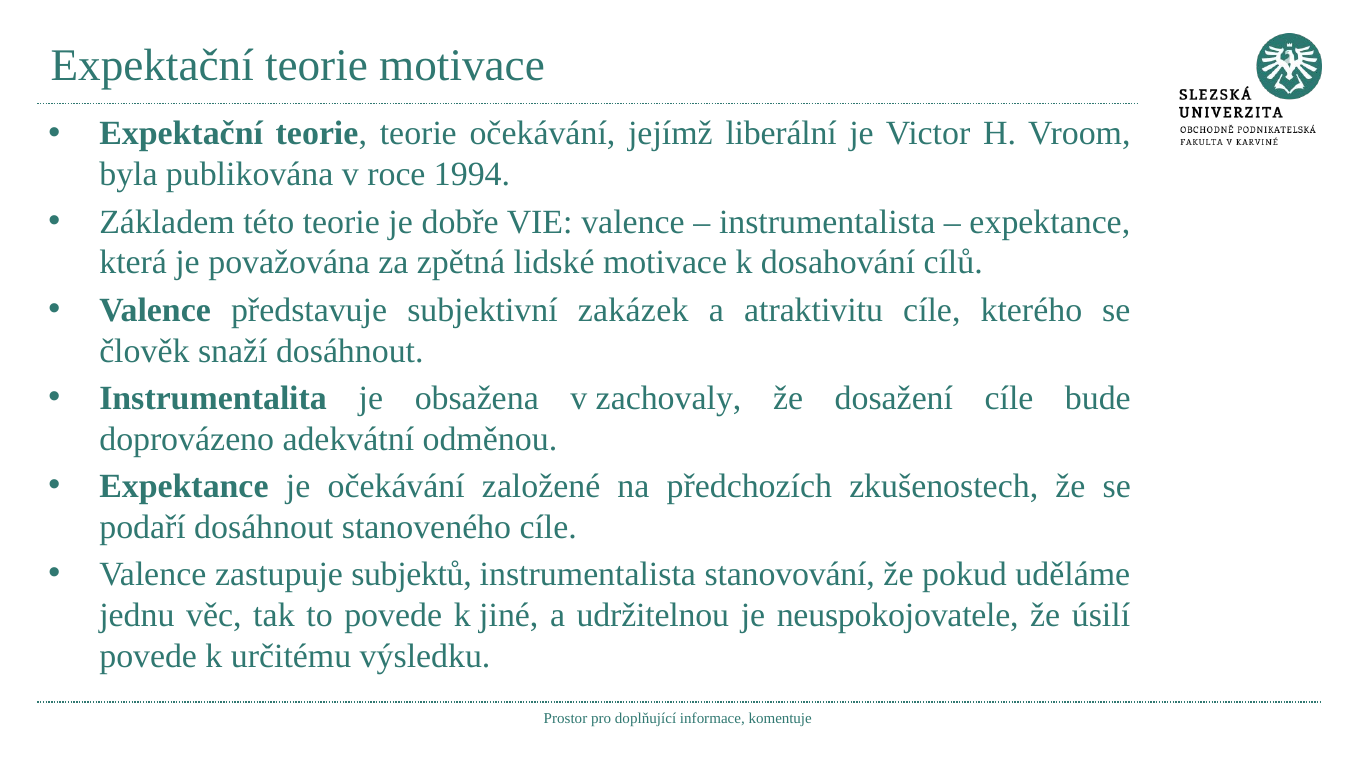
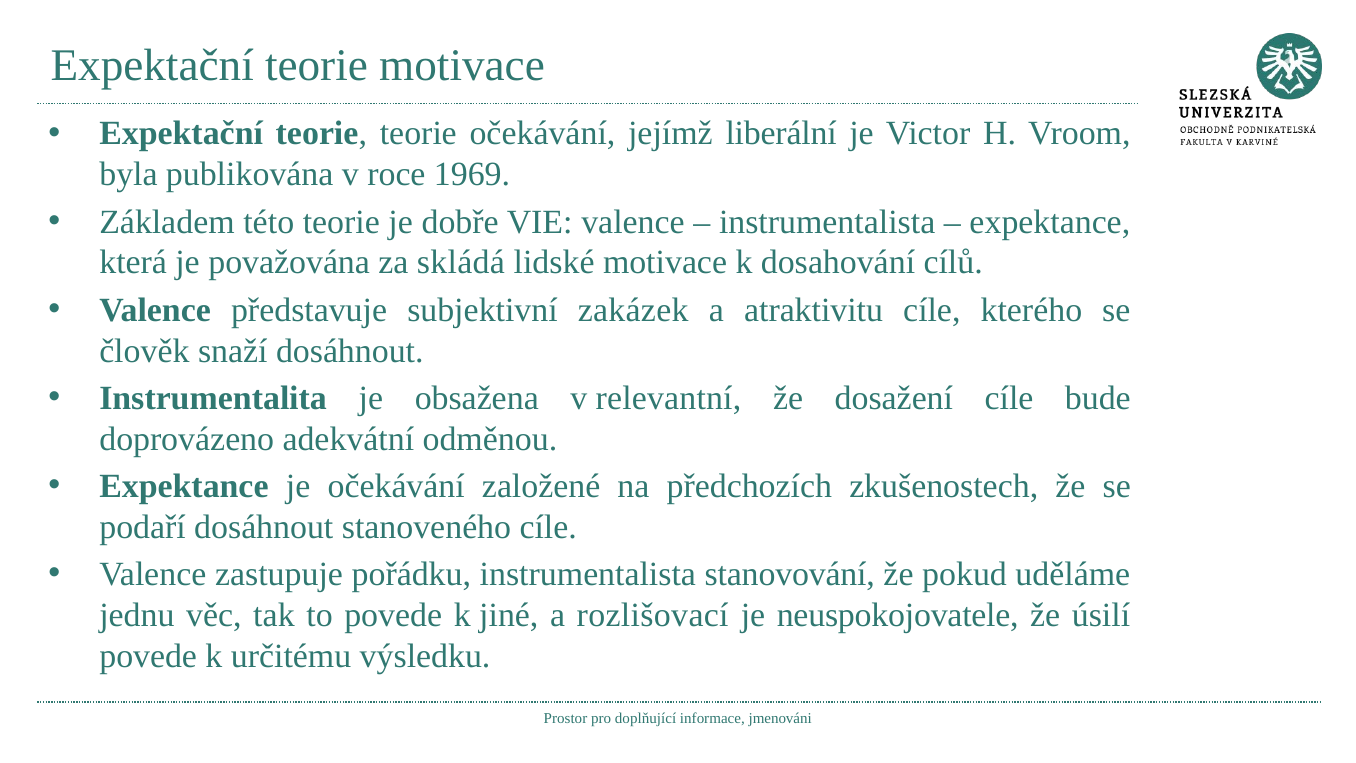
1994: 1994 -> 1969 (472, 174)
zpětná: zpětná -> skládá (461, 263)
zachovaly: zachovaly -> relevantní (669, 398)
subjektů: subjektů -> pořádku (411, 574)
udržitelnou: udržitelnou -> rozlišovací (653, 615)
komentuje: komentuje -> jmenováni (780, 719)
